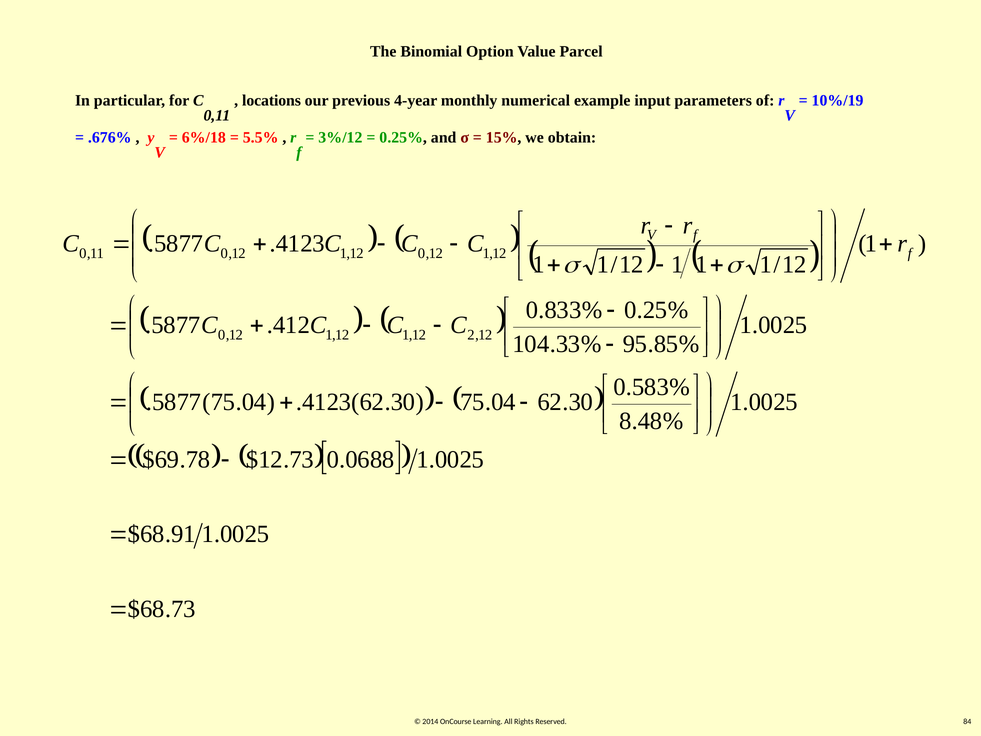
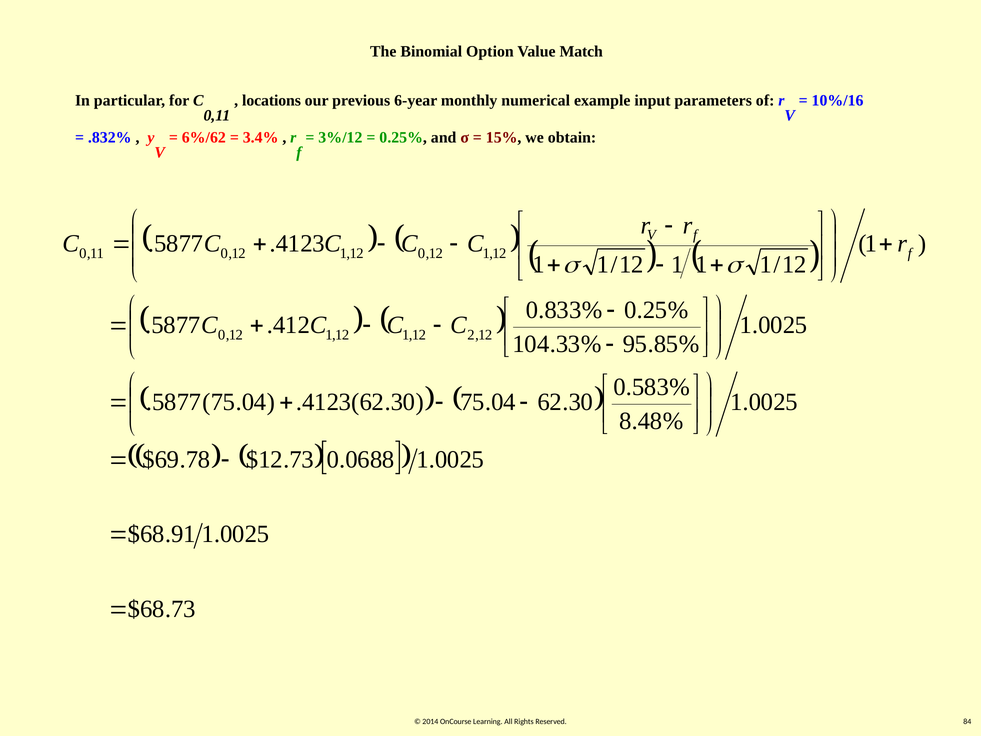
Parcel: Parcel -> Match (581, 51)
4-year: 4-year -> 6-year (416, 100)
10%/19: 10%/19 -> 10%/16 (838, 100)
.676%: .676% -> .832% (110, 138)
6%/18: 6%/18 -> 6%/62 (204, 138)
5.5%: 5.5% -> 3.4% (261, 138)
